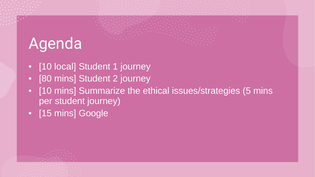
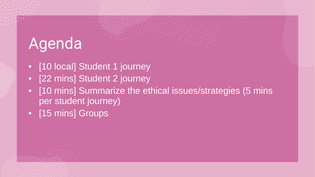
80: 80 -> 22 (45, 79)
Google: Google -> Groups (94, 113)
